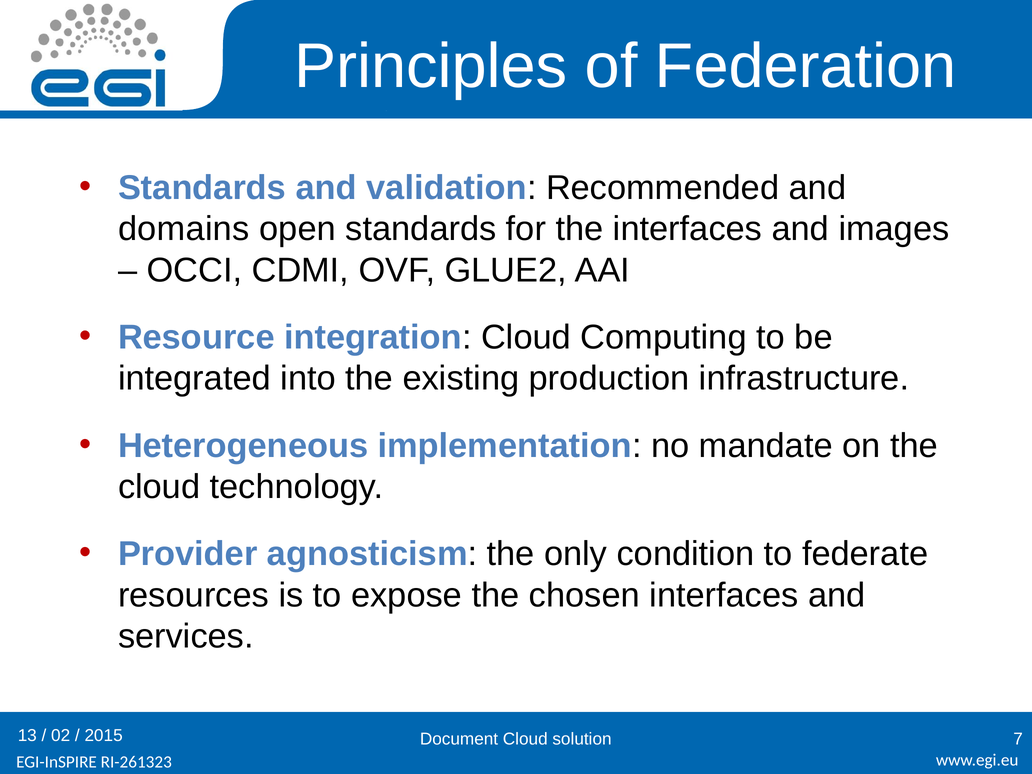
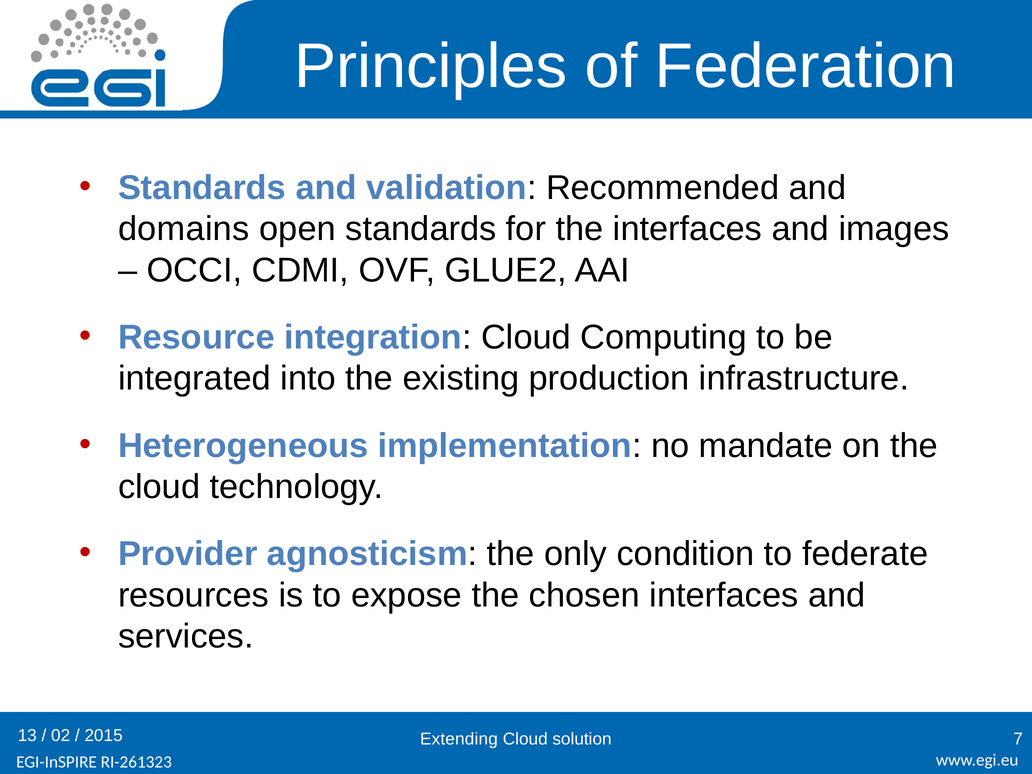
Document: Document -> Extending (459, 739)
